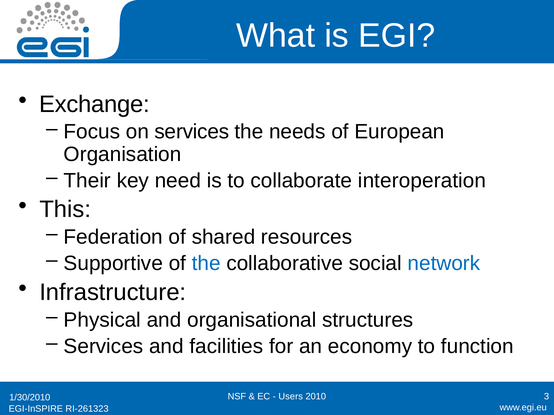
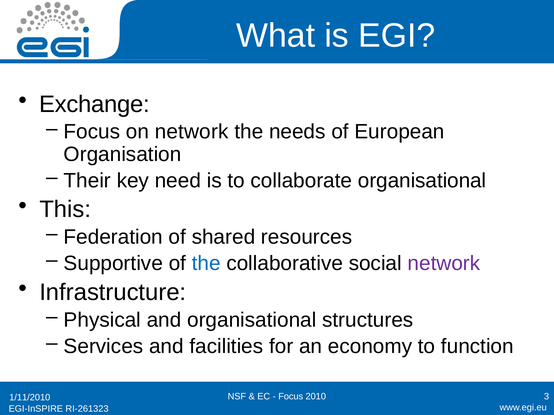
on services: services -> network (192, 132)
collaborate interoperation: interoperation -> organisational (422, 181)
network colour: blue -> purple (444, 264)
1/30/2010: 1/30/2010 -> 1/11/2010 (30, 398)
Users: Users -> Focus (291, 397)
